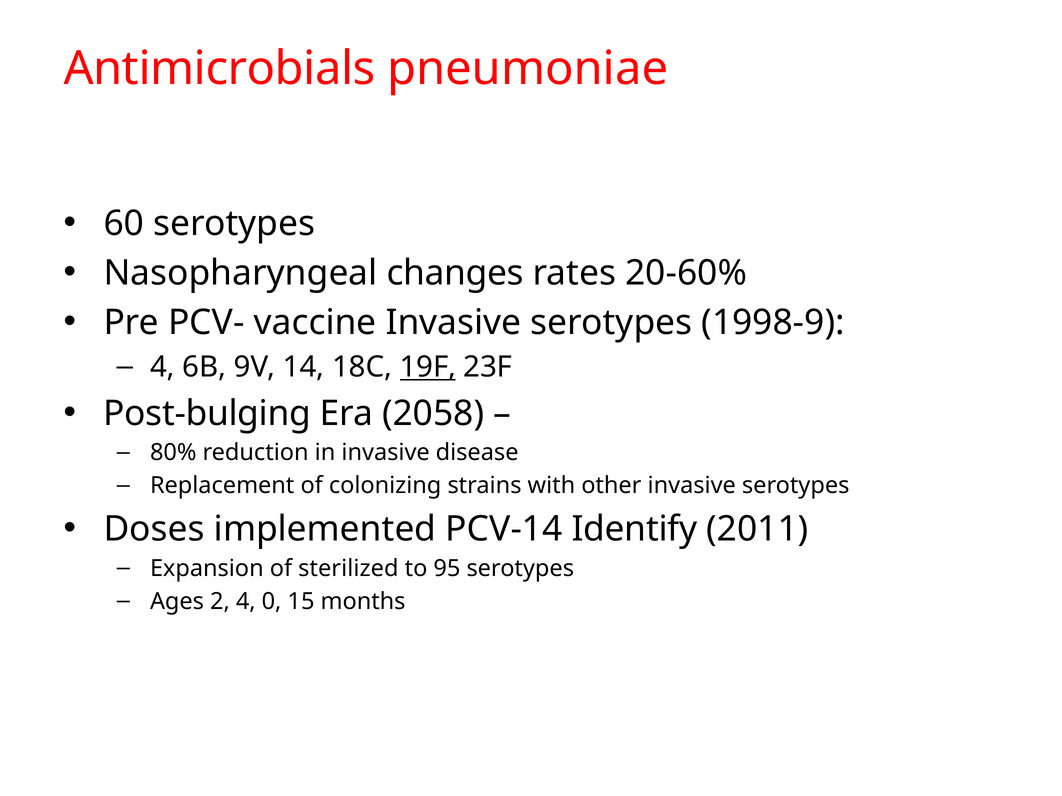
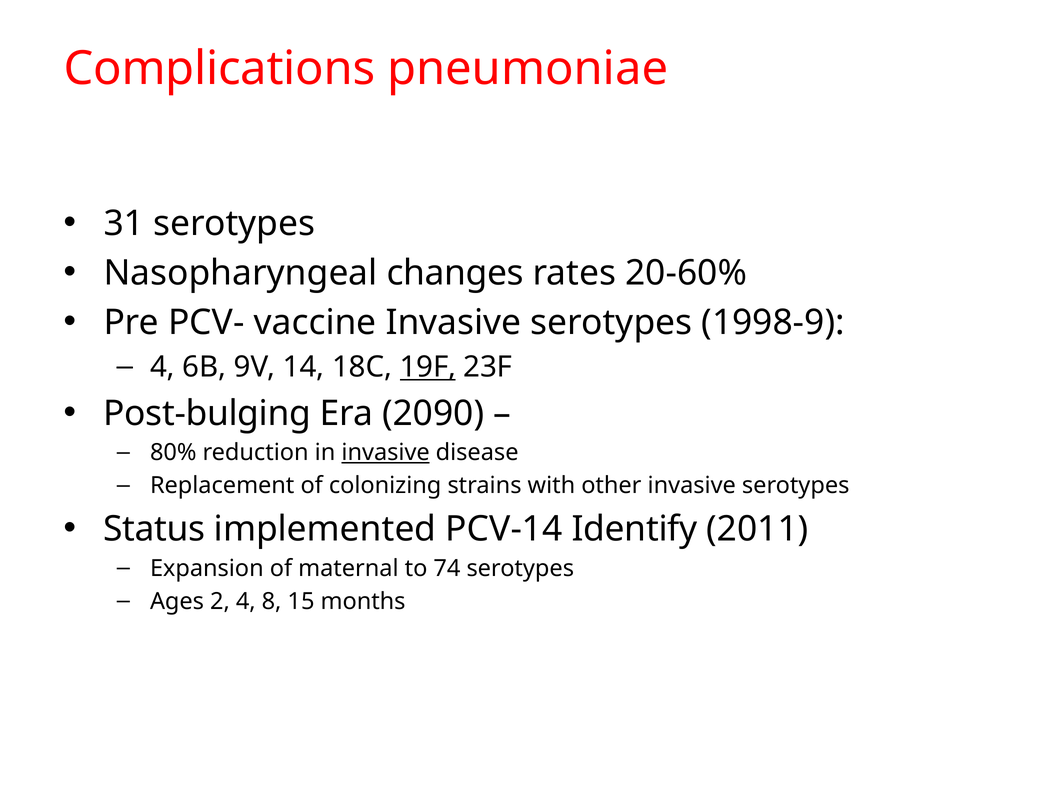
Antimicrobials: Antimicrobials -> Complications (219, 69)
60: 60 -> 31 (124, 224)
2058: 2058 -> 2090 (433, 414)
invasive underline: none -> present (386, 453)
Doses: Doses -> Status (154, 529)
sterilized: sterilized -> maternal (348, 569)
95: 95 -> 74 (447, 569)
0: 0 -> 8 (272, 602)
